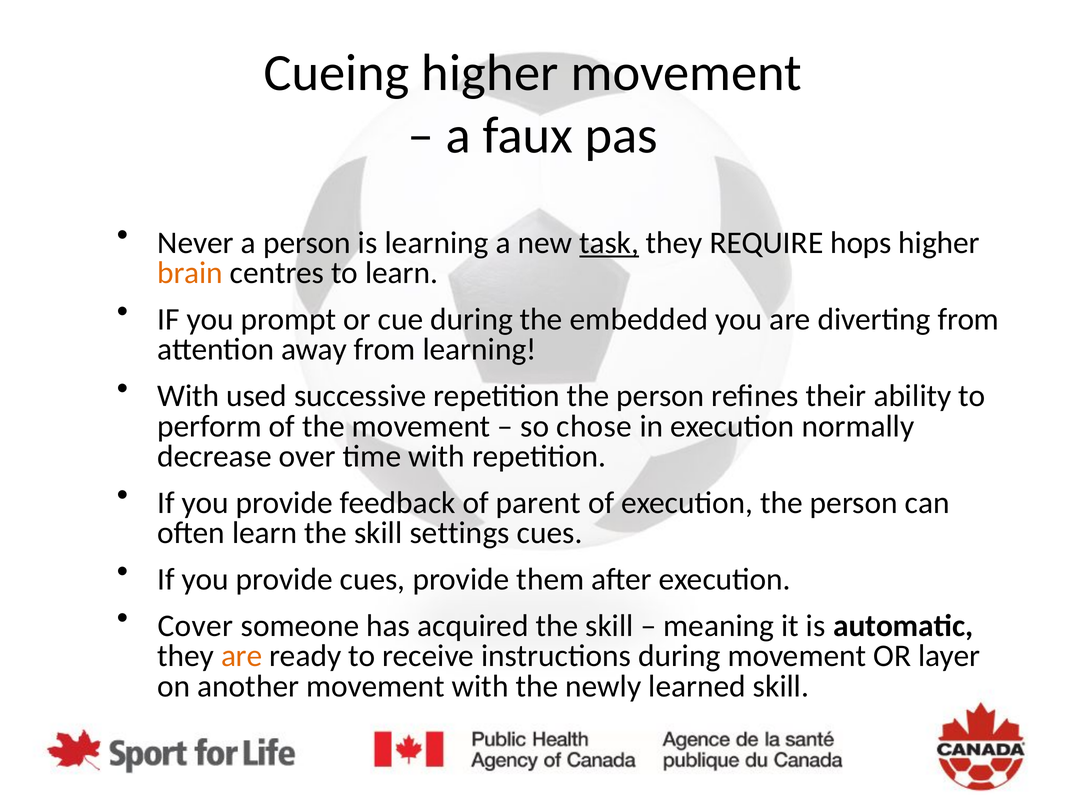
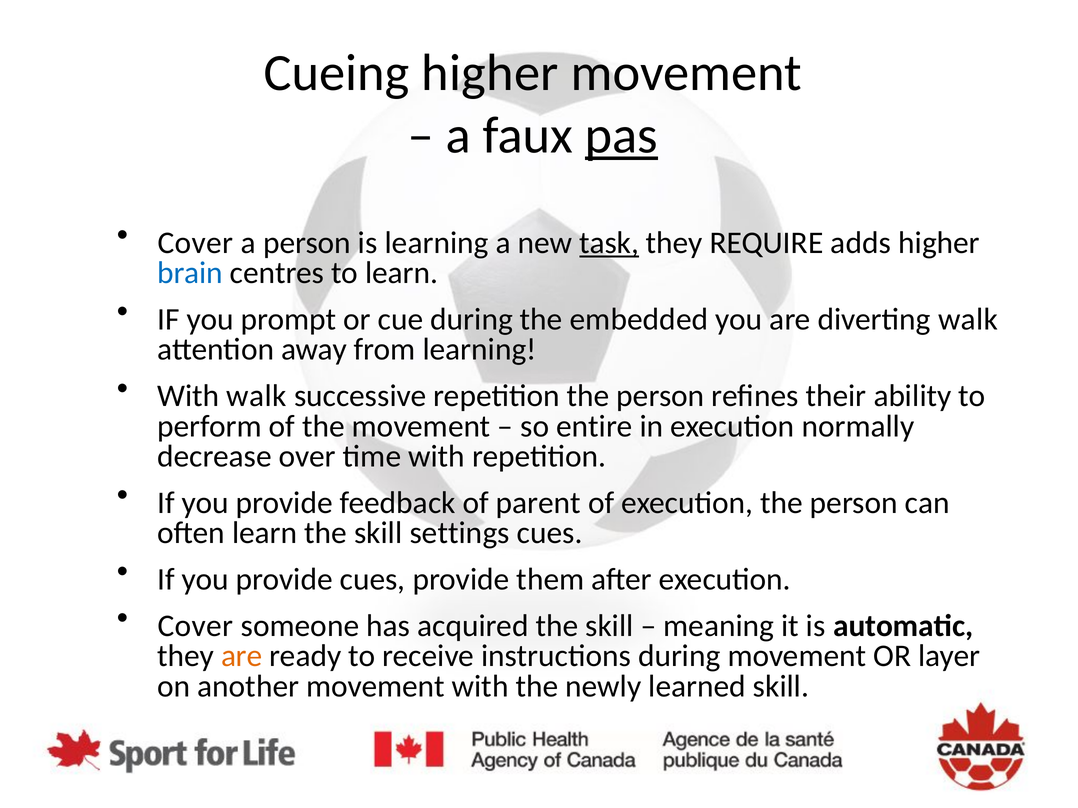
pas underline: none -> present (621, 136)
Never: Never -> Cover (195, 243)
hops: hops -> adds (861, 243)
brain colour: orange -> blue (190, 273)
diverting from: from -> walk (968, 320)
With used: used -> walk (256, 396)
chose: chose -> entire (594, 426)
